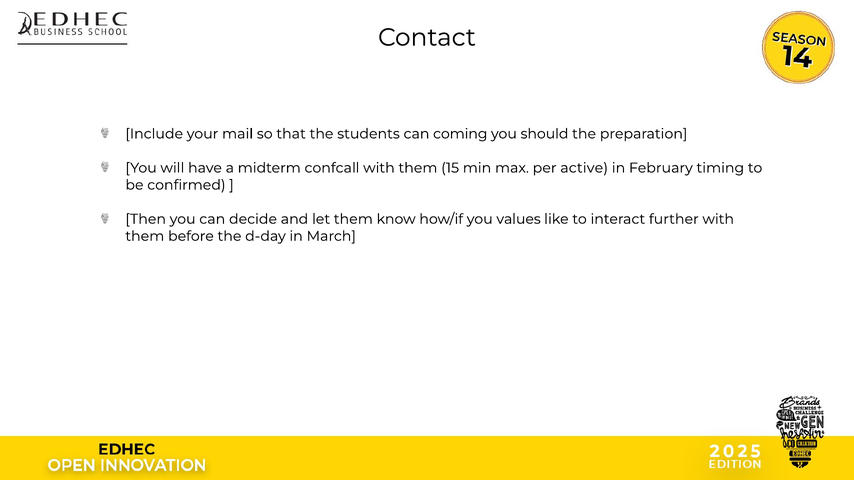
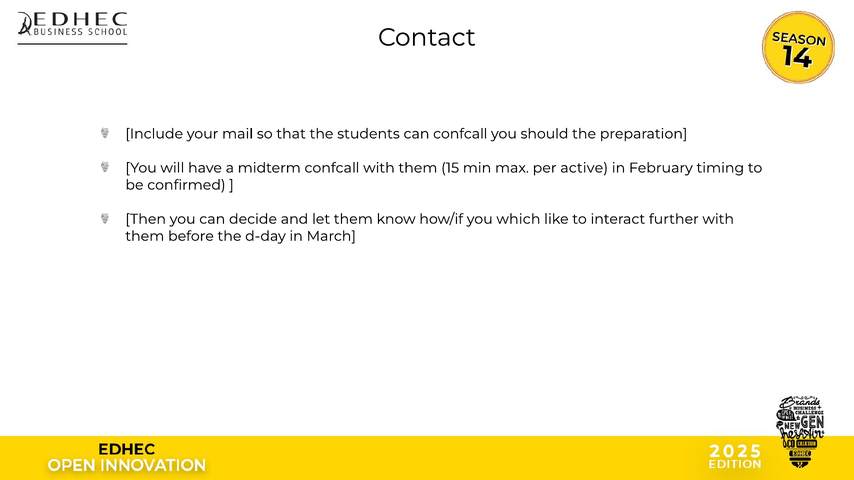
can coming: coming -> confcall (460, 134)
values: values -> which (518, 219)
